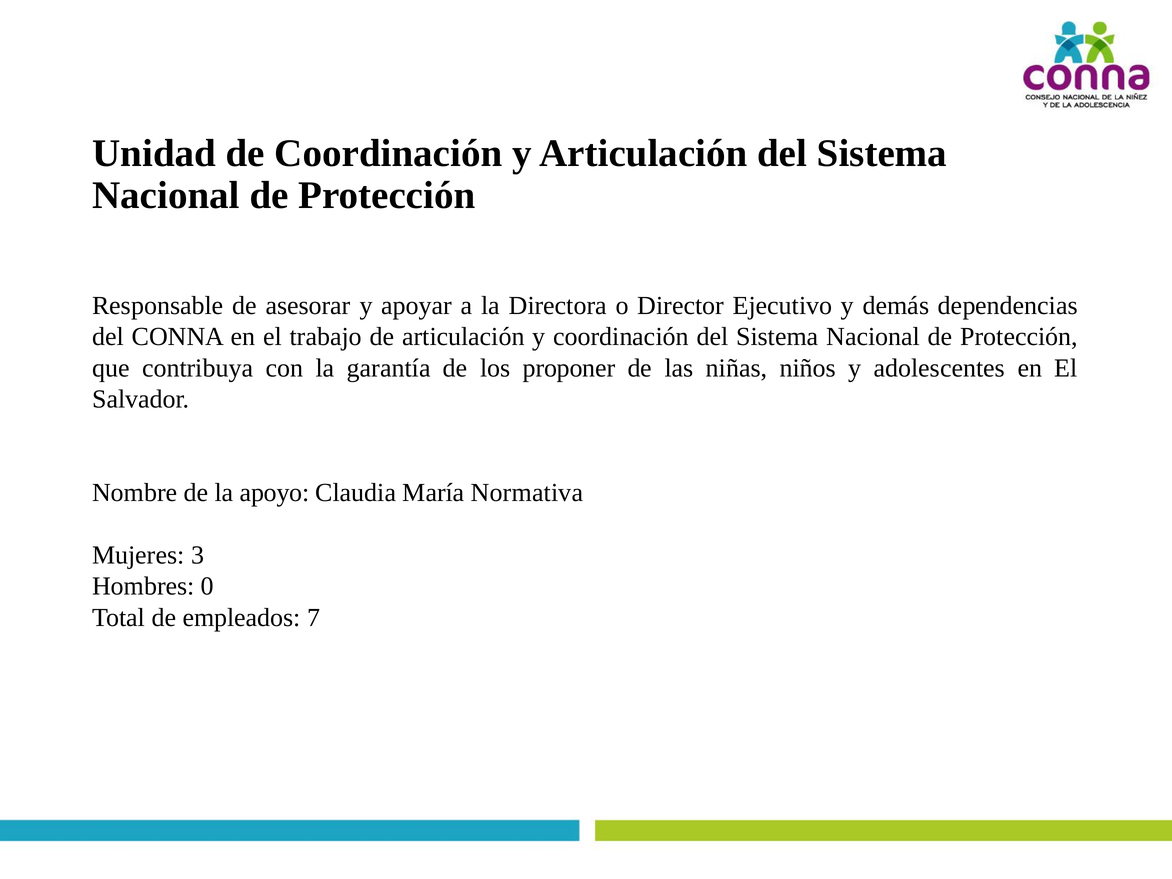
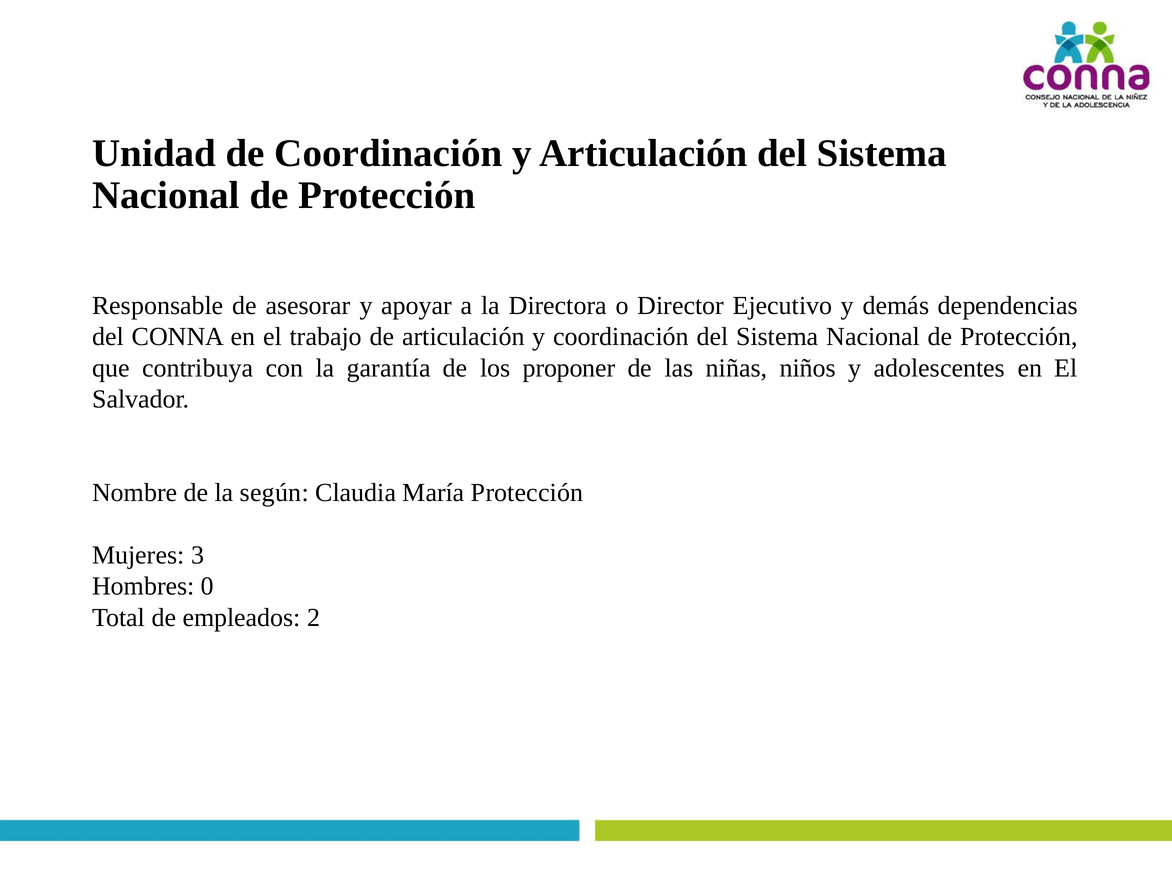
apoyo: apoyo -> según (274, 493)
María Normativa: Normativa -> Protección (527, 493)
7: 7 -> 2 (314, 618)
